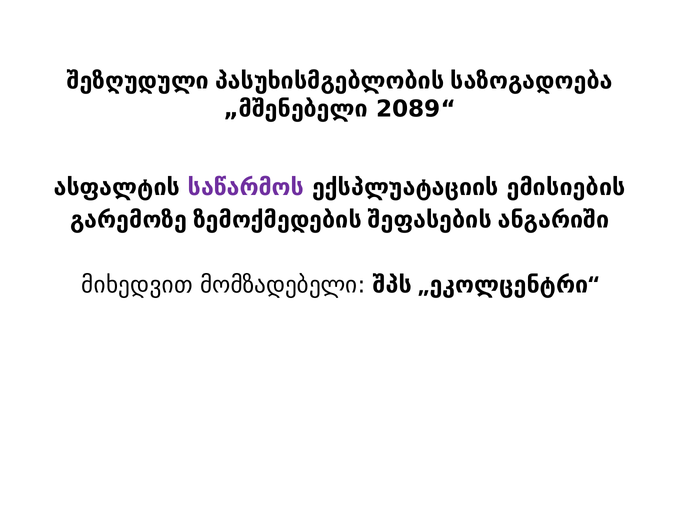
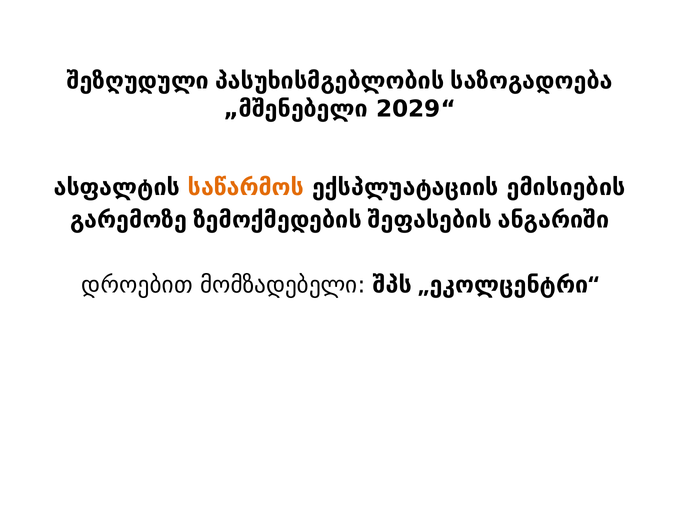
2089“: 2089“ -> 2029“ (416, 109)
საწარმოს colour: purple -> orange (246, 187)
მიხედვით: მიხედვით -> დროებით (137, 285)
